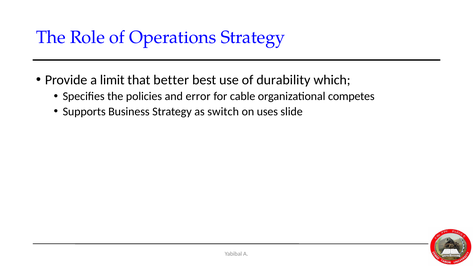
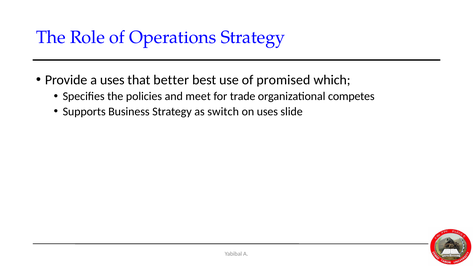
a limit: limit -> uses (112, 80)
durability: durability -> promised (283, 80)
error: error -> meet (198, 96)
cable: cable -> trade (243, 96)
